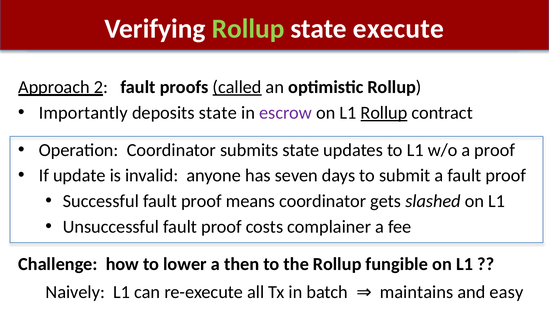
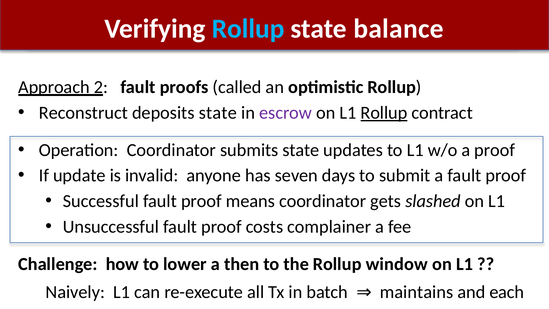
Rollup colour: light green -> light blue (248, 29)
execute: execute -> balance (399, 29)
called underline: present -> none (237, 87)
Importantly: Importantly -> Reconstruct (83, 113)
fungible: fungible -> window (397, 264)
easy: easy -> each (507, 292)
